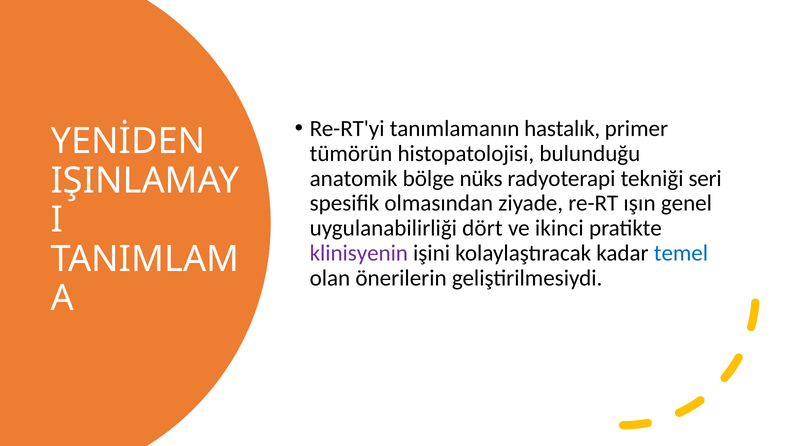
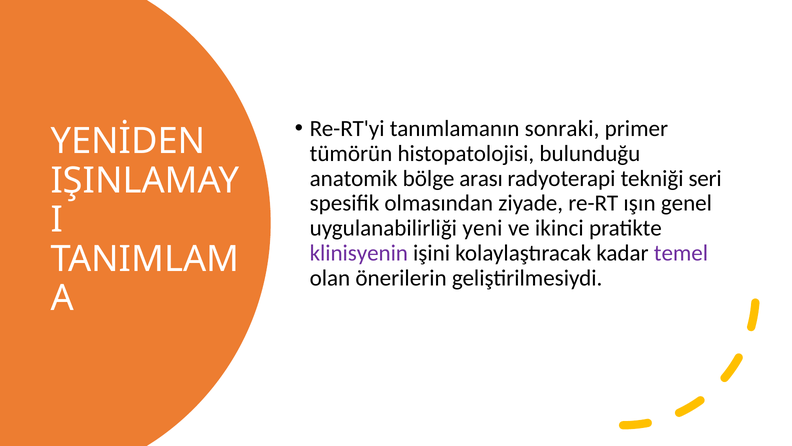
hastalık: hastalık -> sonraki (562, 128)
nüks: nüks -> arası (481, 178)
dört: dört -> yeni (482, 228)
temel colour: blue -> purple (681, 253)
